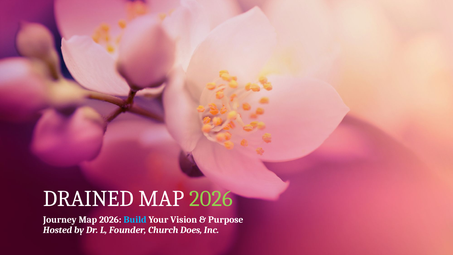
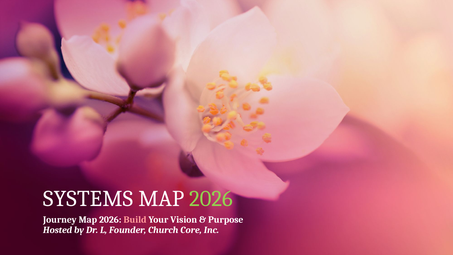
DRAINED: DRAINED -> SYSTEMS (88, 199)
Build colour: light blue -> pink (135, 220)
Does: Does -> Core (191, 230)
